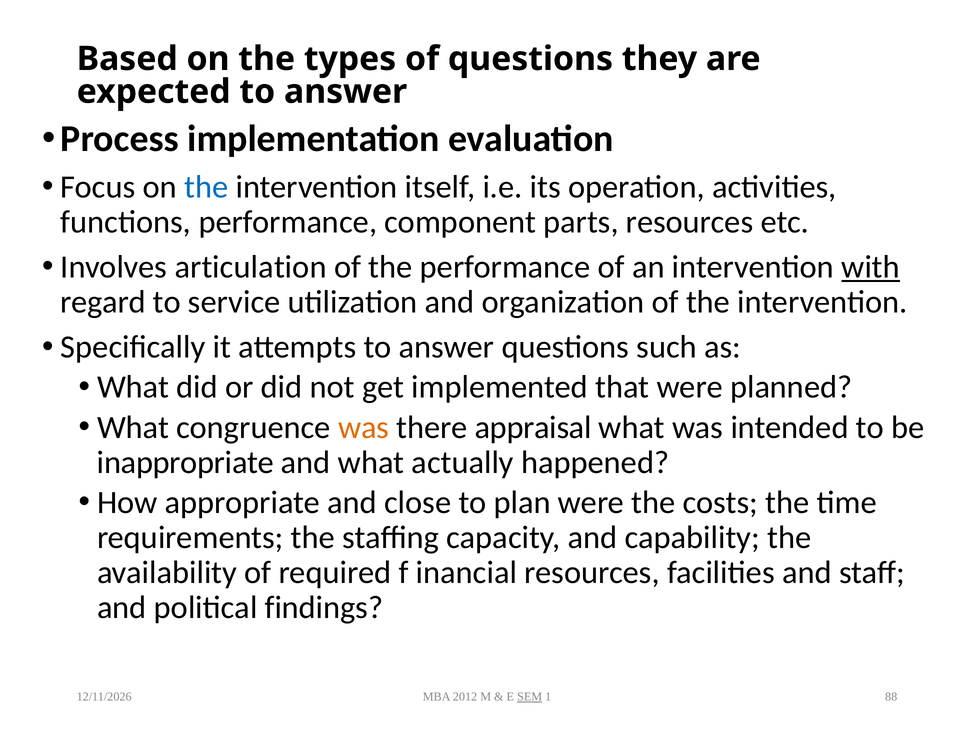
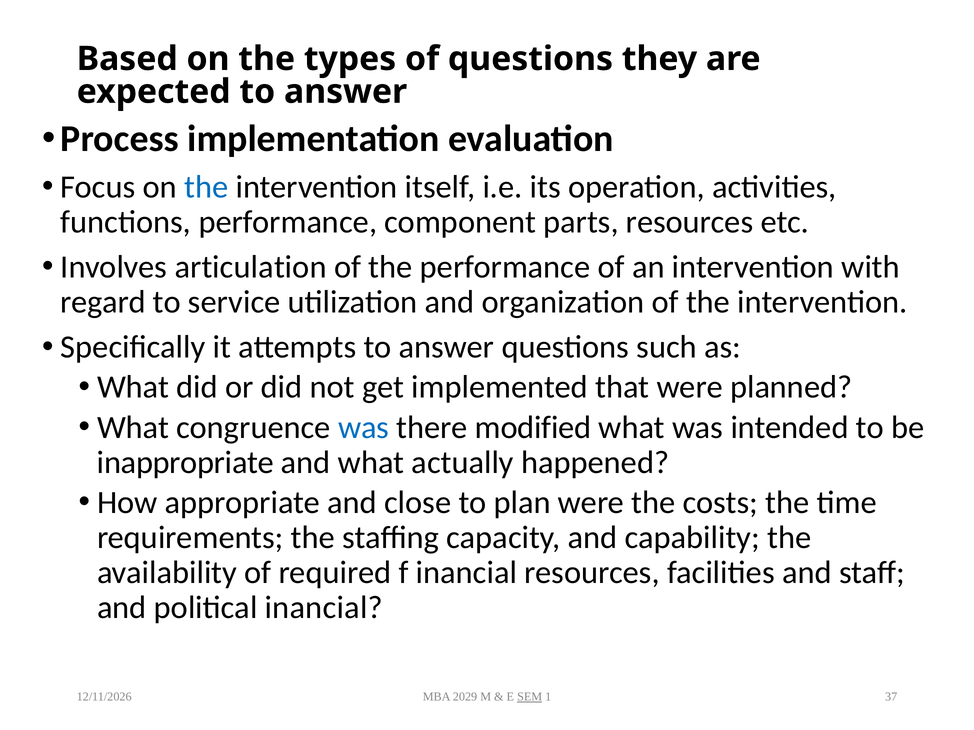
with underline: present -> none (871, 267)
was colour: orange -> blue (364, 428)
appraisal: appraisal -> modified (533, 428)
political findings: findings -> inancial (324, 608)
2012: 2012 -> 2029 (465, 697)
88: 88 -> 37 (891, 697)
